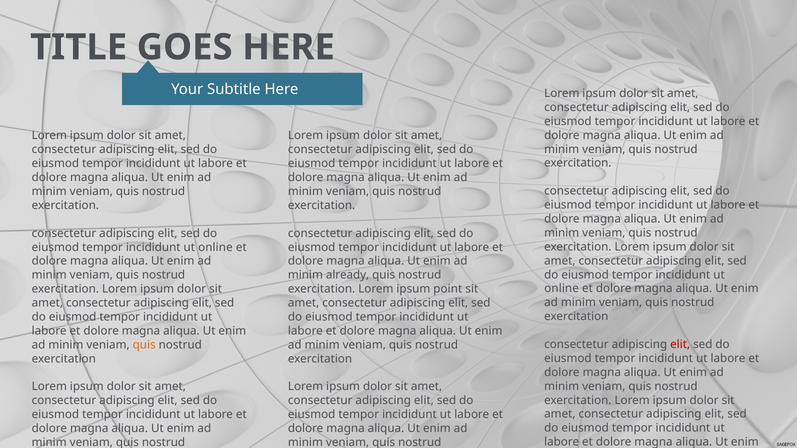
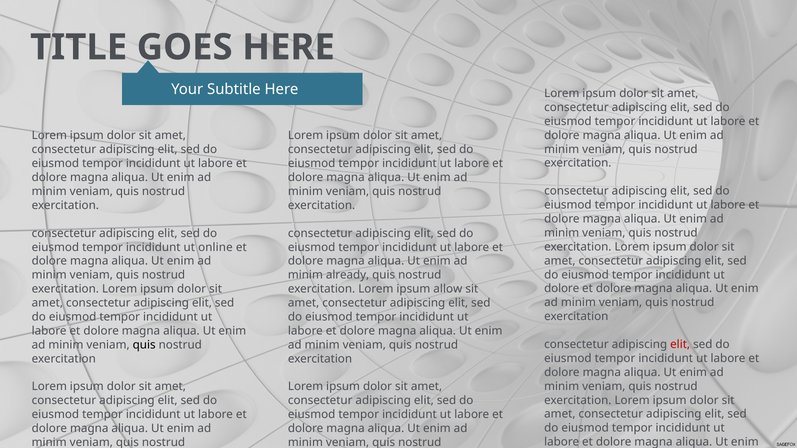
online: online -> dolore (562, 289)
point: point -> allow (448, 289)
quis colour: orange -> black (144, 345)
